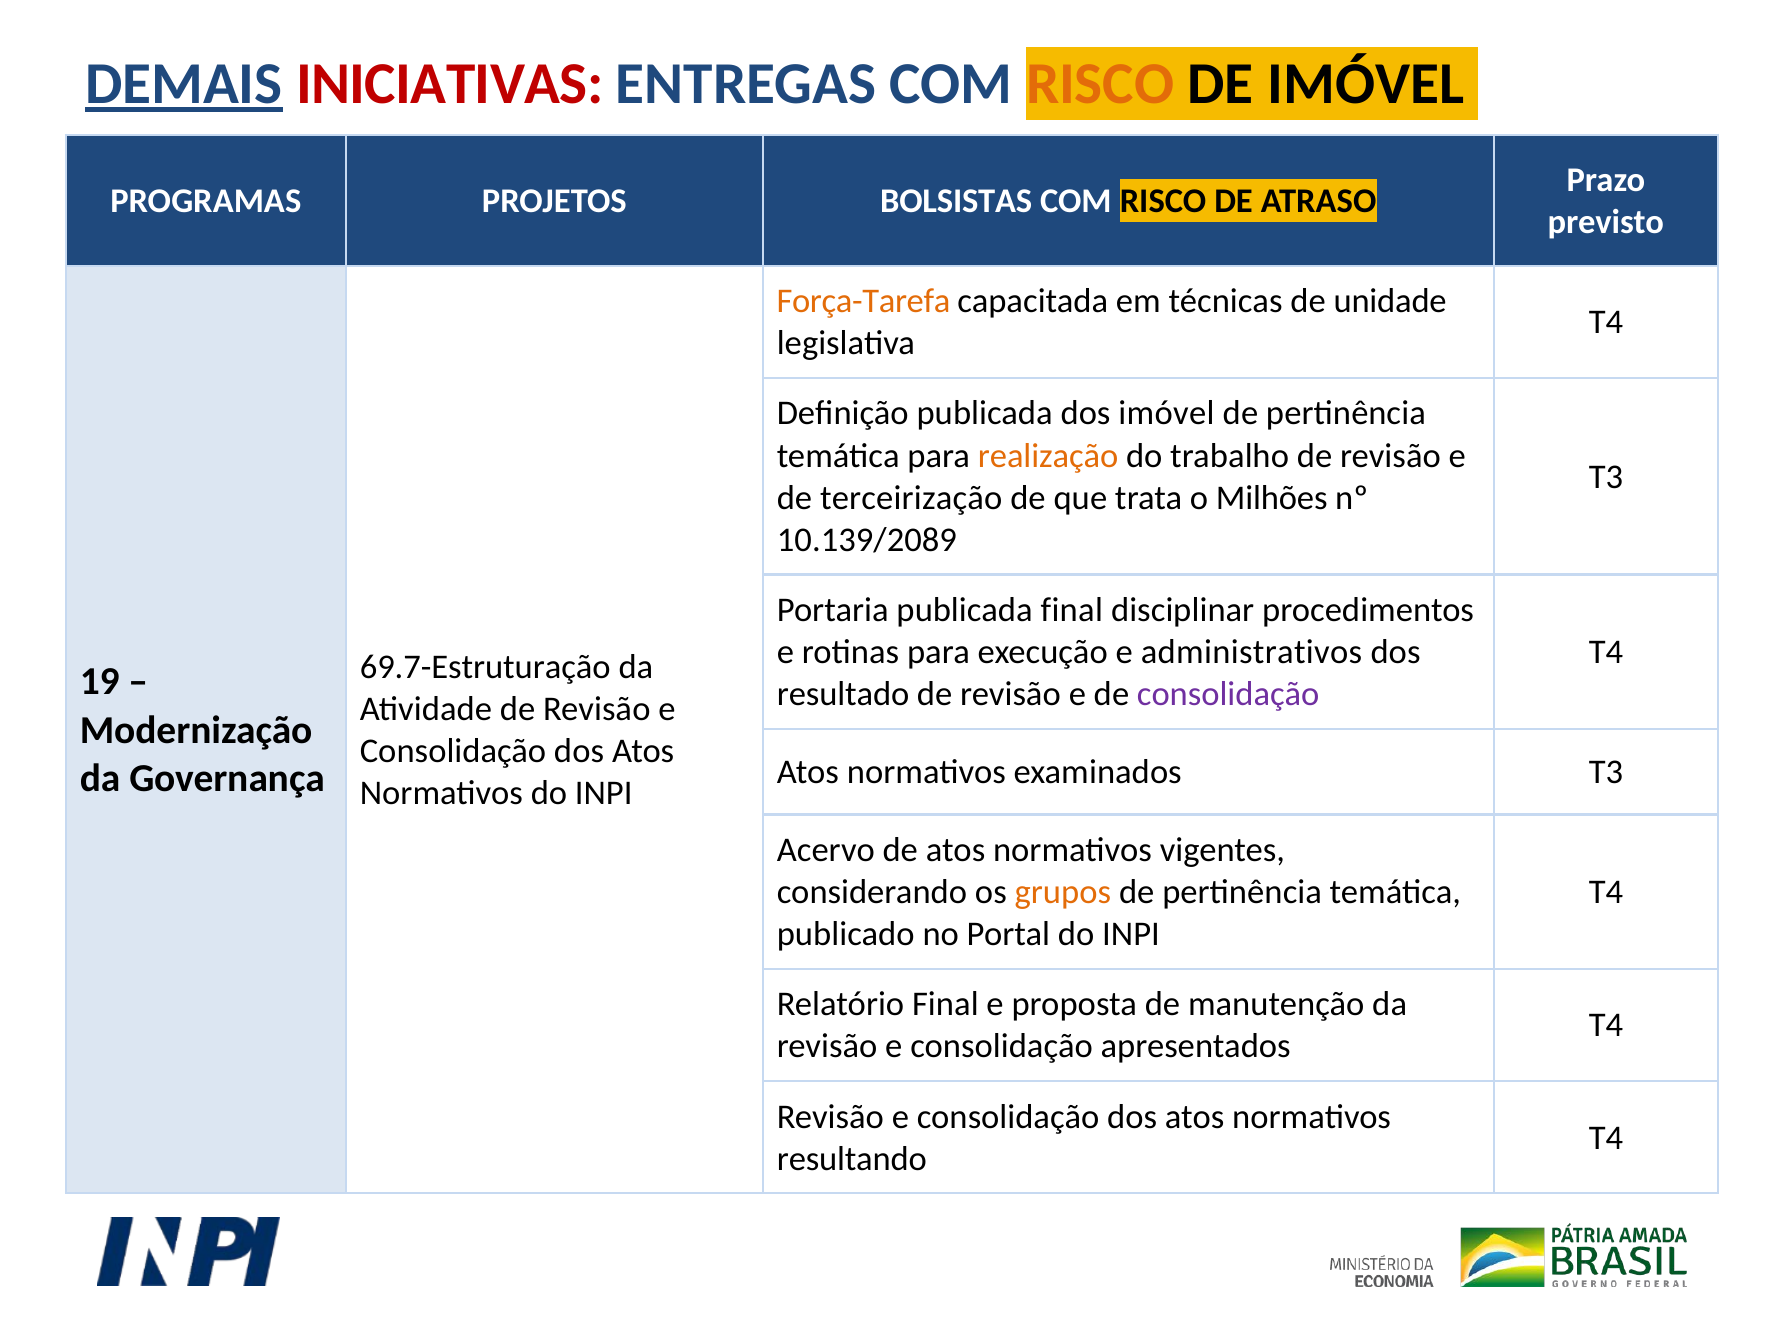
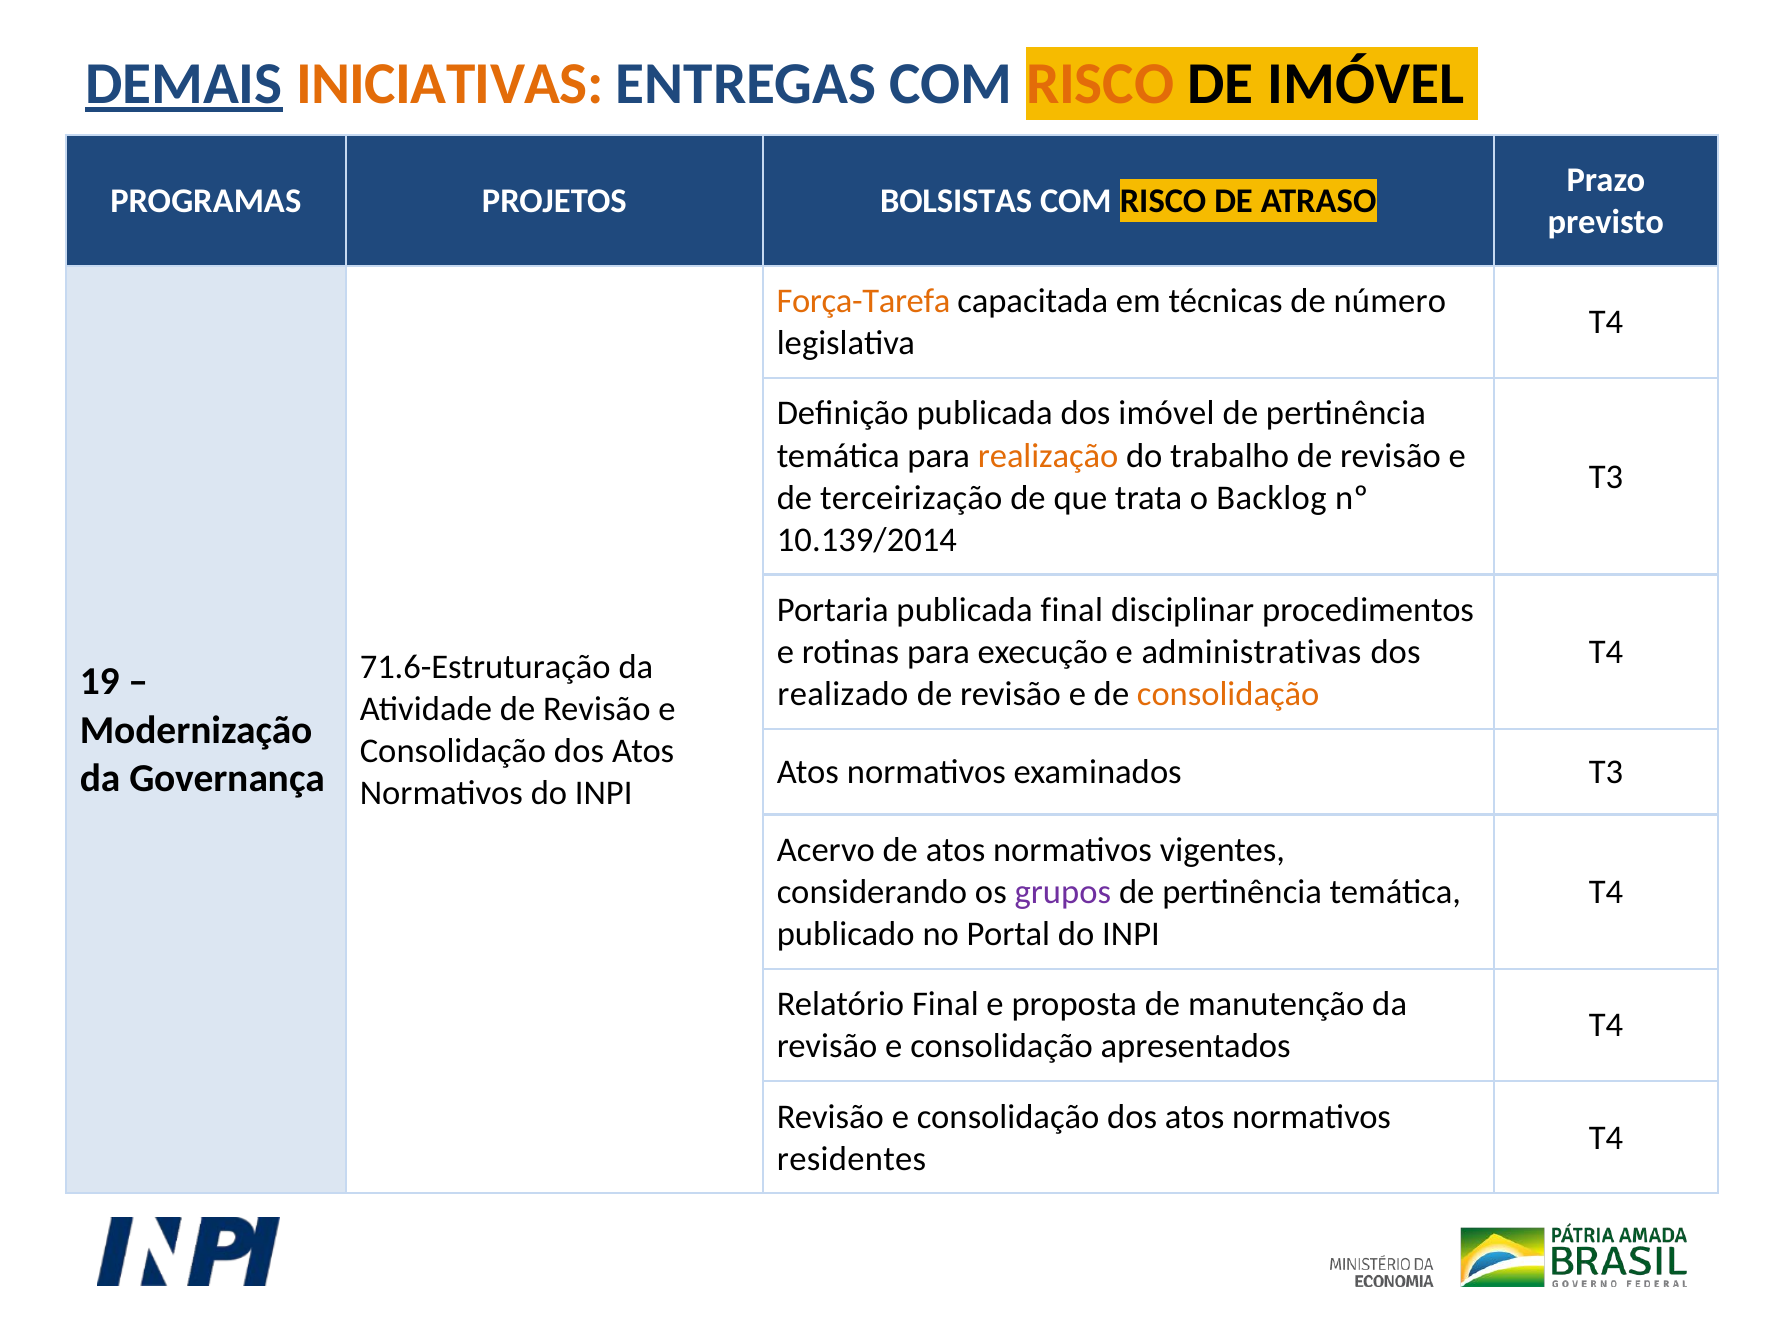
INICIATIVAS colour: red -> orange (450, 84)
unidade: unidade -> número (1390, 301)
Milhões: Milhões -> Backlog (1272, 498)
10.139/2089: 10.139/2089 -> 10.139/2014 (867, 540)
administrativos: administrativos -> administrativas (1251, 652)
69.7-Estruturação: 69.7-Estruturação -> 71.6-Estruturação (485, 667)
resultado: resultado -> realizado (843, 694)
consolidação colour: purple -> orange (1228, 694)
grupos colour: orange -> purple (1063, 892)
resultando: resultando -> residentes (852, 1158)
